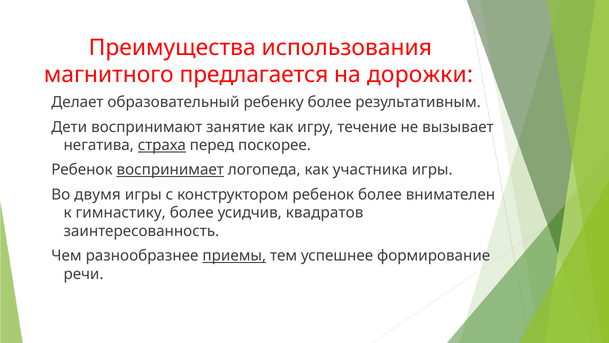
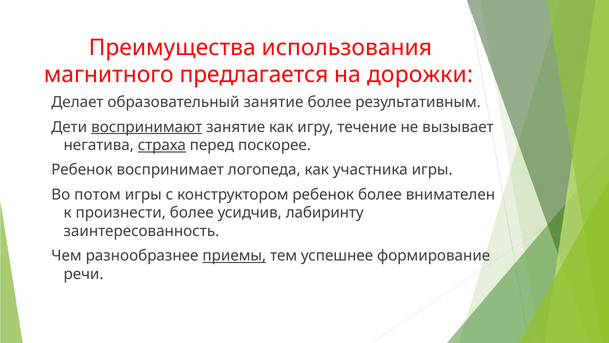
образовательный ребенку: ребенку -> занятие (273, 102)
воспринимают underline: none -> present (147, 127)
воспринимает underline: present -> none (170, 170)
двумя: двумя -> потом (97, 194)
гимнастику: гимнастику -> произнести (121, 213)
квадратов: квадратов -> лабиринту (325, 213)
